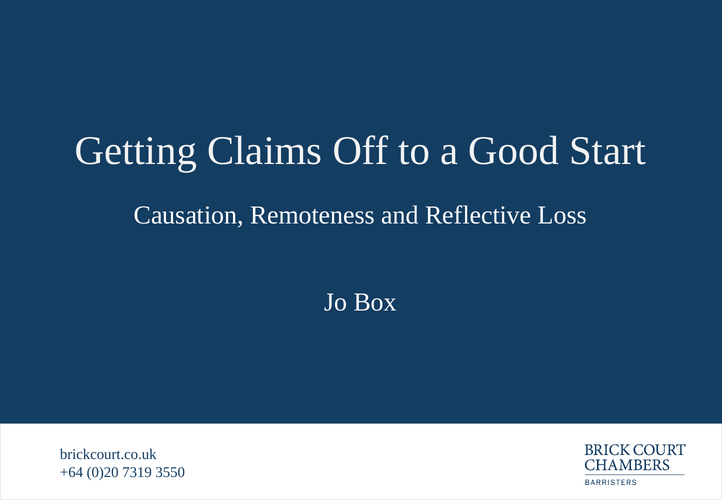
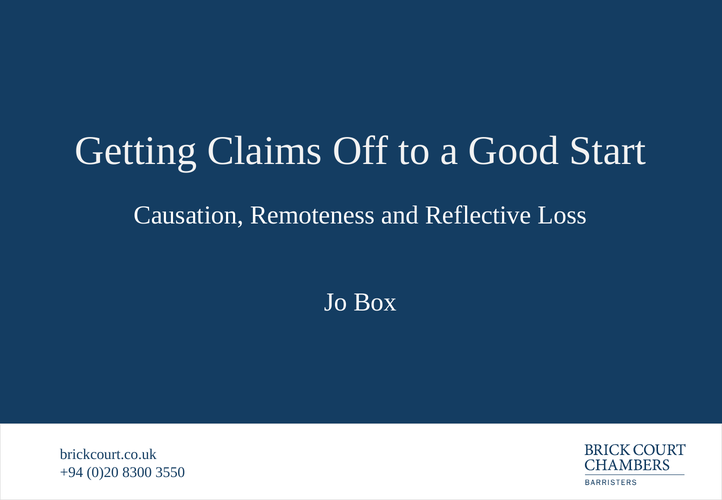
+64: +64 -> +94 (72, 472)
7319: 7319 -> 8300 (137, 472)
